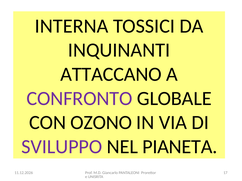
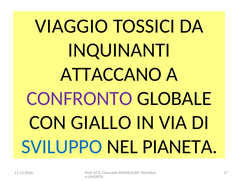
INTERNA: INTERNA -> VIAGGIO (72, 26)
OZONO: OZONO -> GIALLO (101, 123)
SVILUPPO colour: purple -> blue (62, 147)
